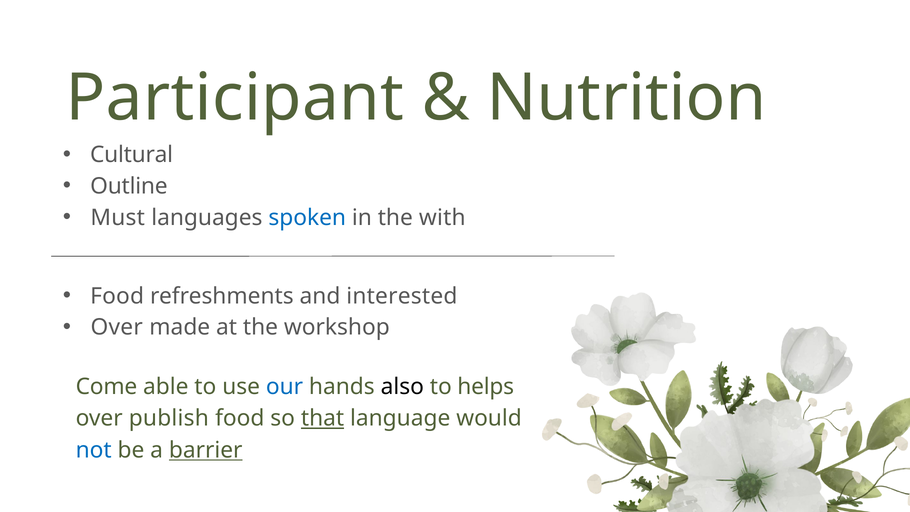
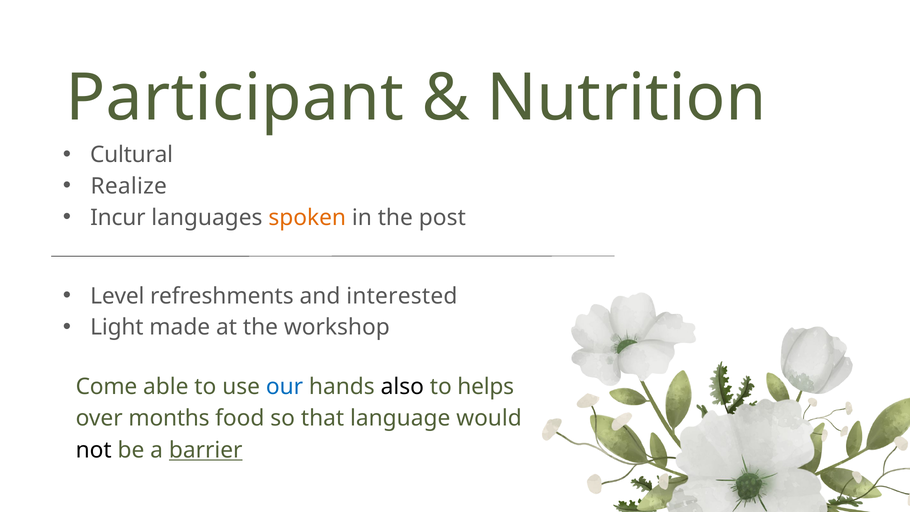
Outline: Outline -> Realize (129, 186)
Must: Must -> Incur (118, 217)
spoken colour: blue -> orange (307, 217)
with: with -> post (442, 217)
Food: Food -> Level (117, 296)
Over: Over -> Light (117, 327)
publish: publish -> months (169, 418)
that underline: present -> none (323, 418)
not colour: blue -> black (94, 450)
